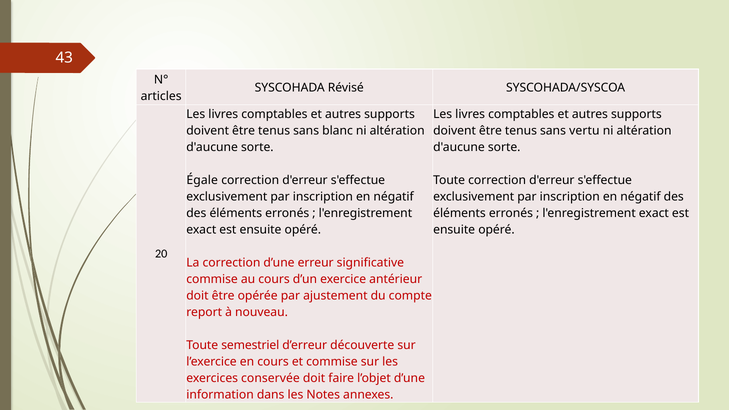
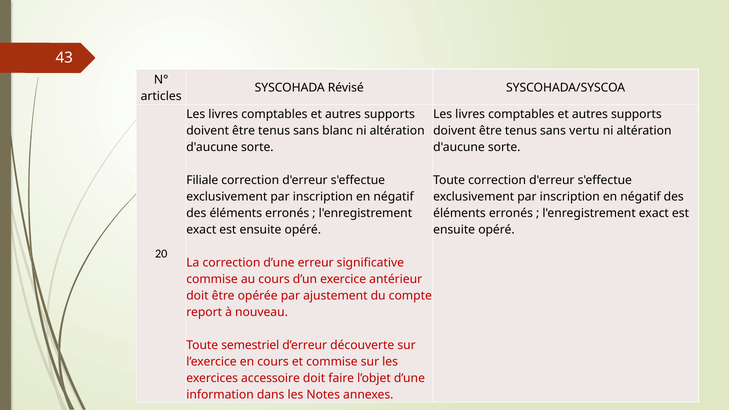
Égale: Égale -> Filiale (202, 180)
conservée: conservée -> accessoire (270, 378)
